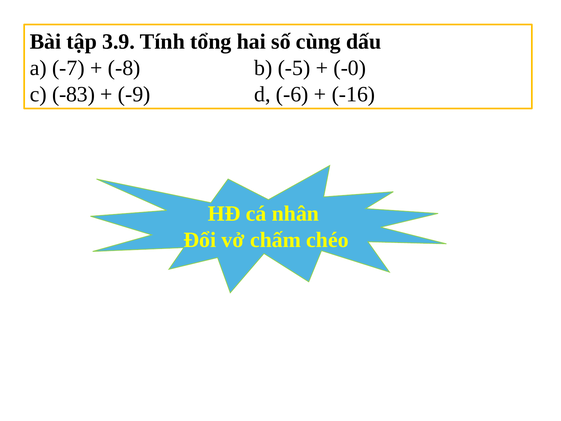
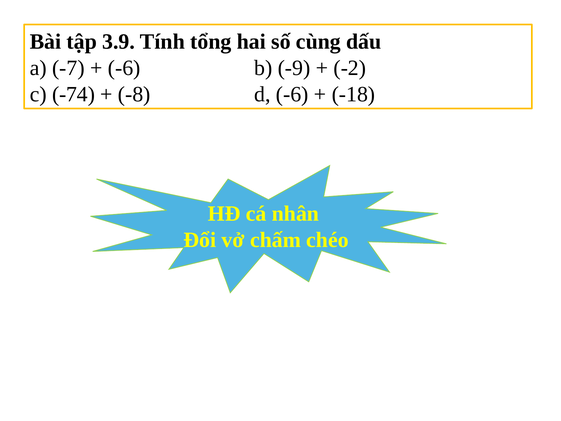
-8: -8 -> -6 (124, 68)
-5: -5 -> -9 (294, 68)
-0: -0 -> -2 (350, 68)
-83: -83 -> -74 (74, 94)
-9: -9 -> -8 (134, 94)
-16: -16 -> -18 (353, 94)
